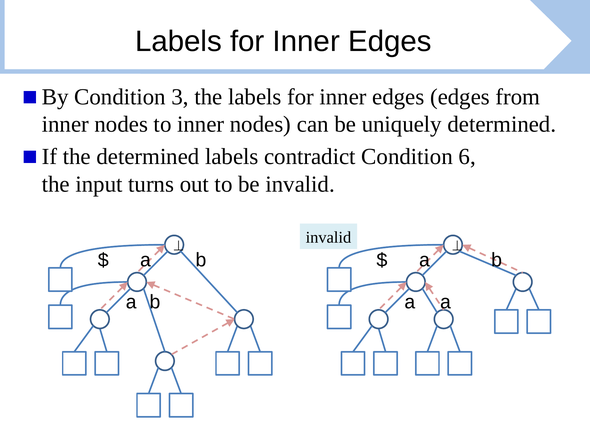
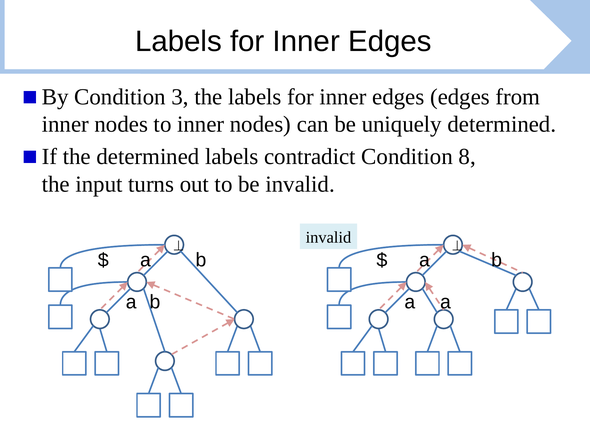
6: 6 -> 8 (467, 156)
